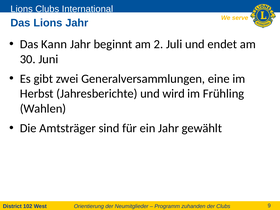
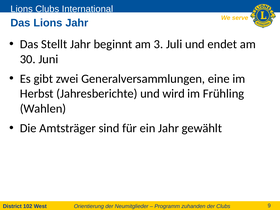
Kann: Kann -> Stellt (54, 44)
2: 2 -> 3 (158, 44)
